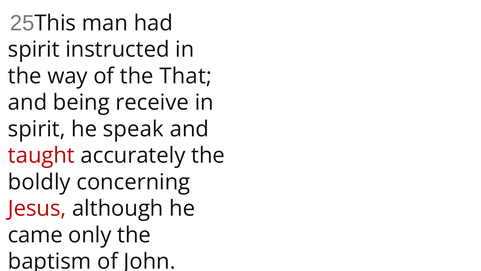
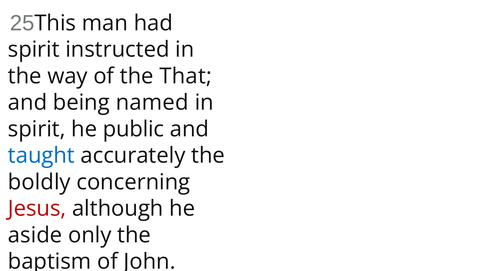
receive: receive -> named (152, 102)
speak: speak -> public (134, 129)
taught colour: red -> blue (41, 155)
came: came -> aside (35, 235)
